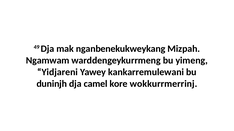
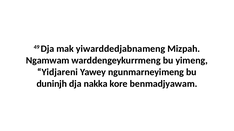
nganbenekukweykang: nganbenekukweykang -> yiwarddedjabnameng (121, 49)
kankarremulewani: kankarremulewani -> ngunmarneyimeng (146, 72)
camel: camel -> nakka (96, 84)
wokkurrmerrinj: wokkurrmerrinj -> benmadjyawam (164, 84)
